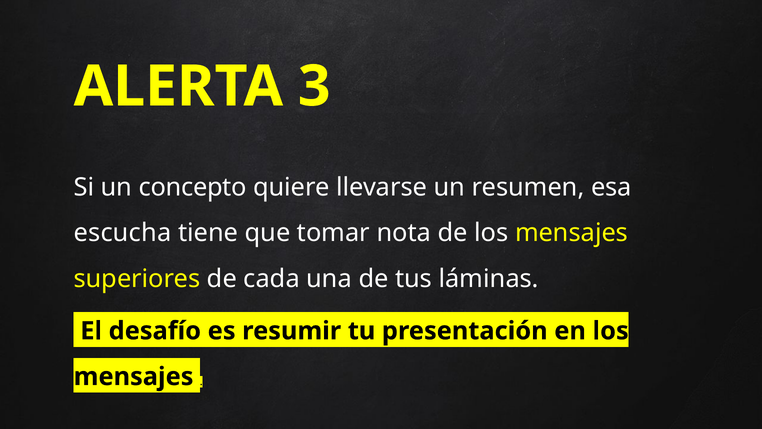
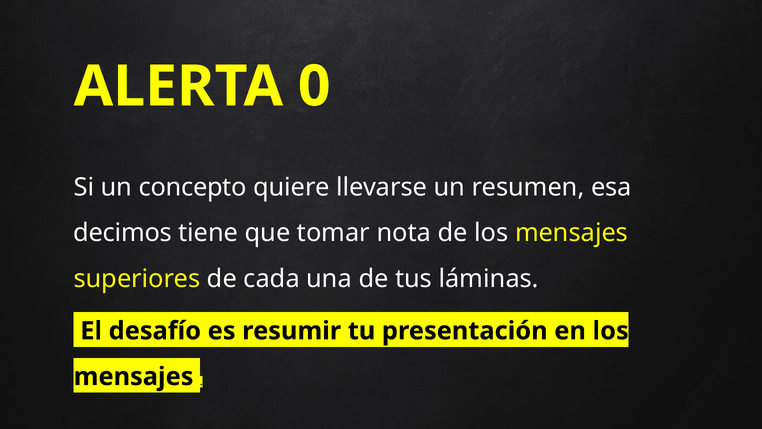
3: 3 -> 0 (314, 86)
escucha: escucha -> decimos (123, 233)
